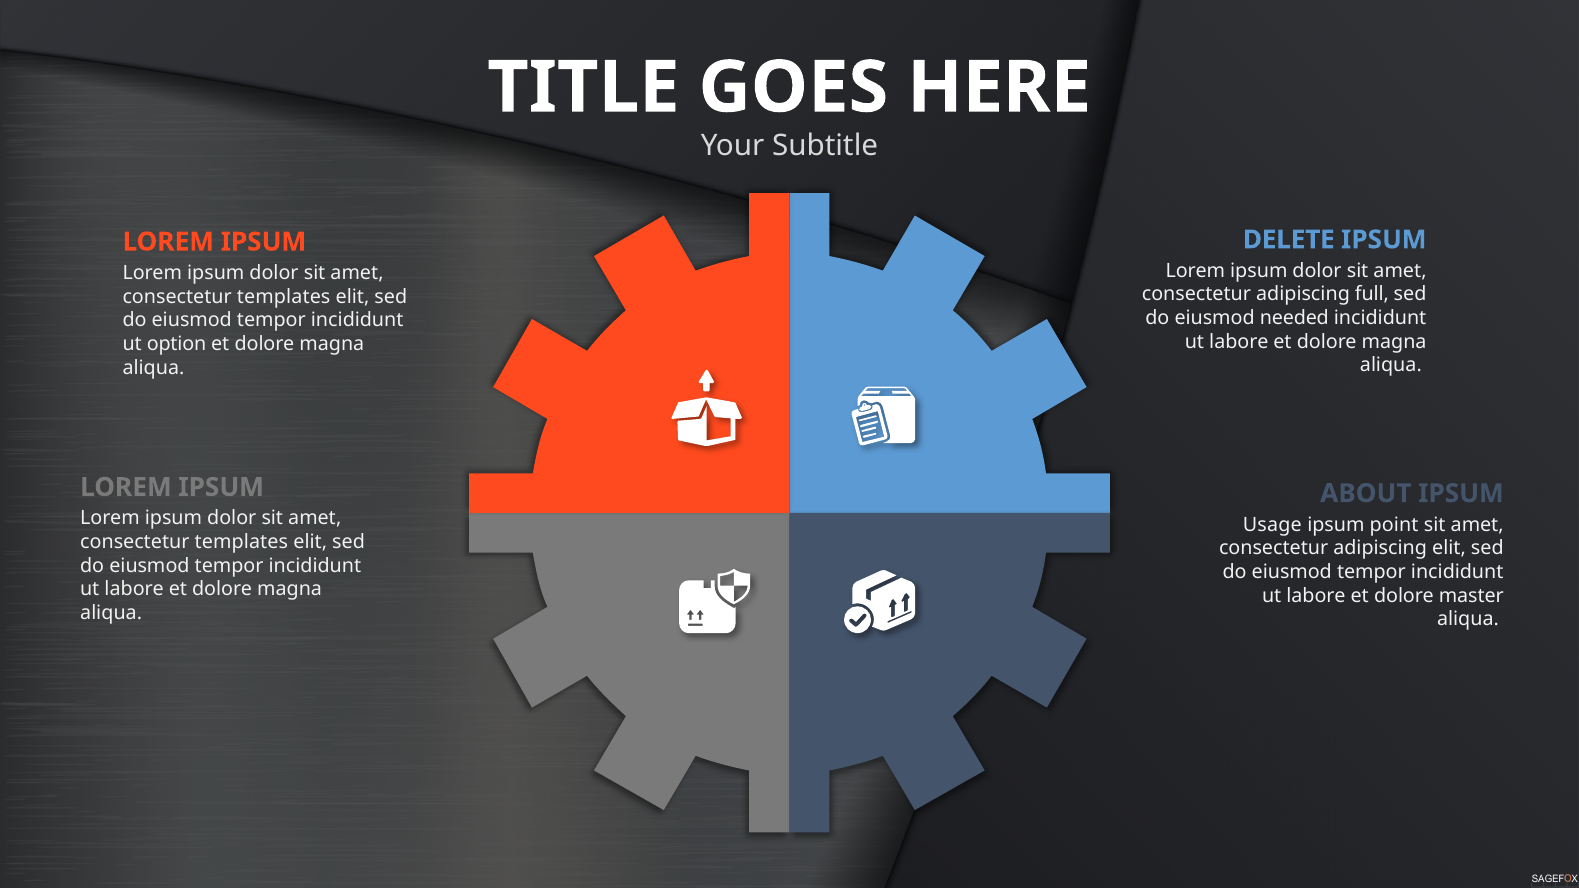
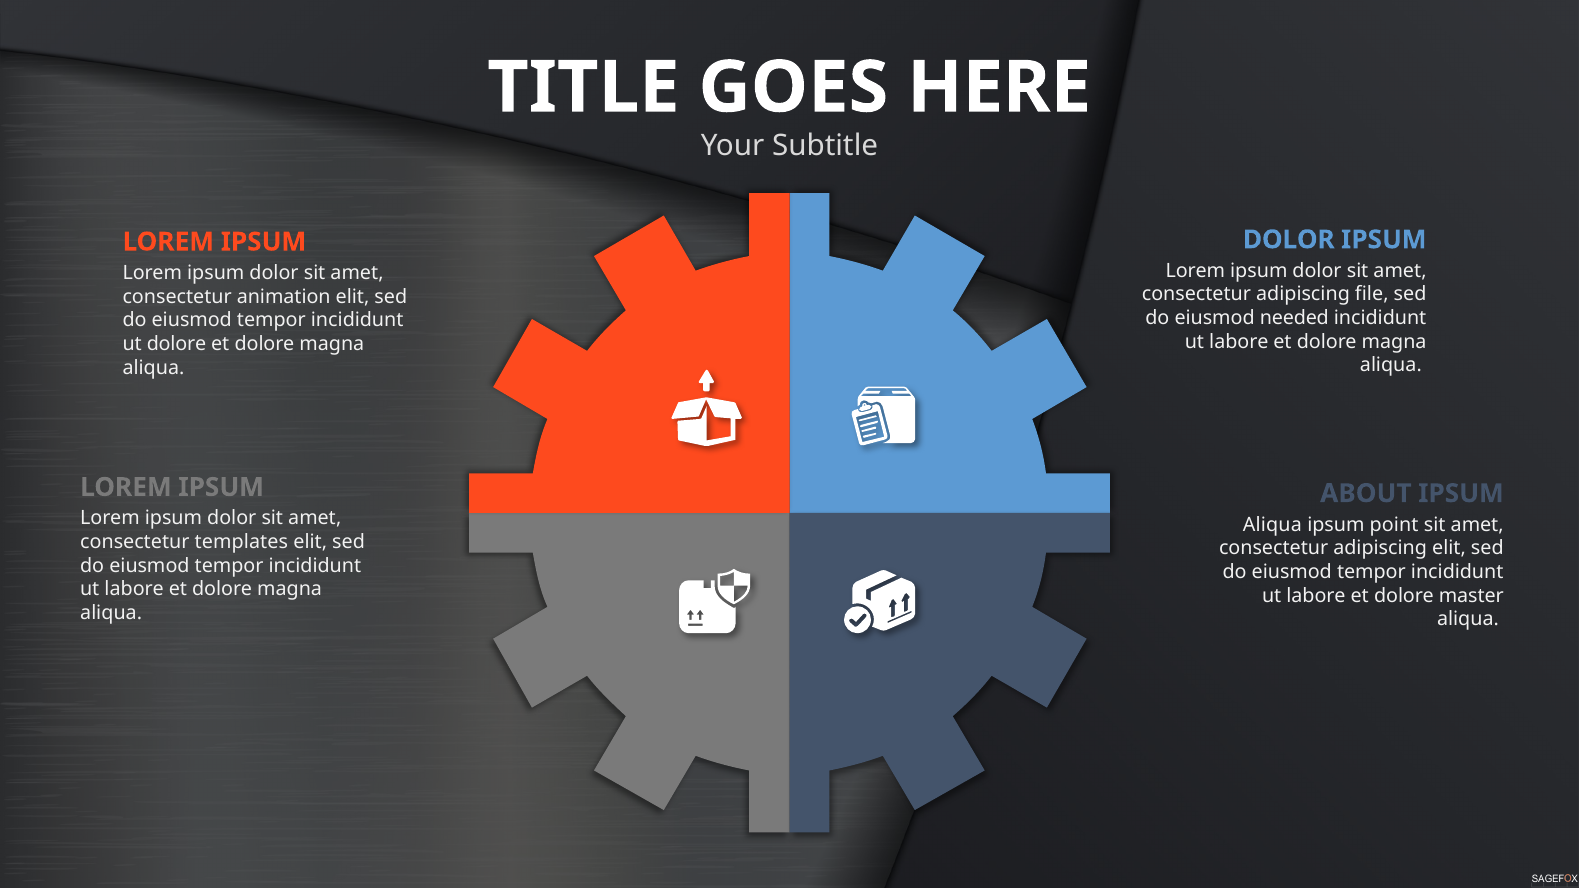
DELETE: DELETE -> DOLOR (1289, 240)
full: full -> file (1372, 294)
templates: templates -> animation (284, 297)
ut option: option -> dolore (176, 344)
Usage: Usage -> Aliqua (1272, 525)
